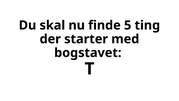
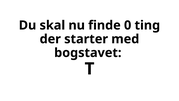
5: 5 -> 0 (128, 25)
